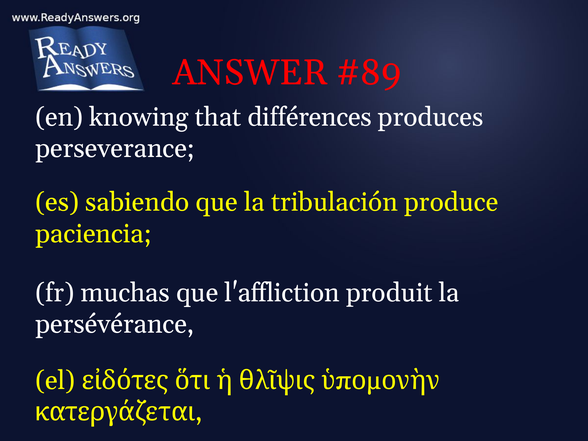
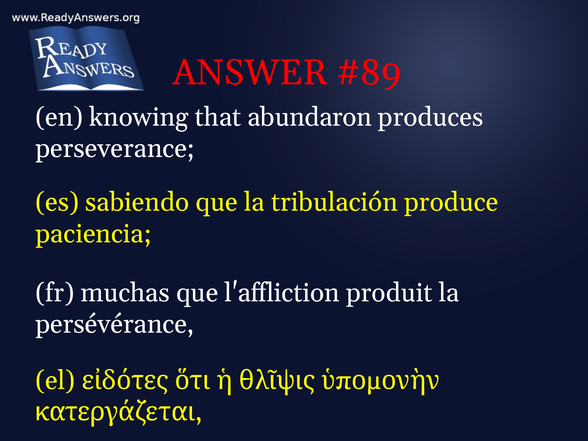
différences: différences -> abundaron (310, 117)
